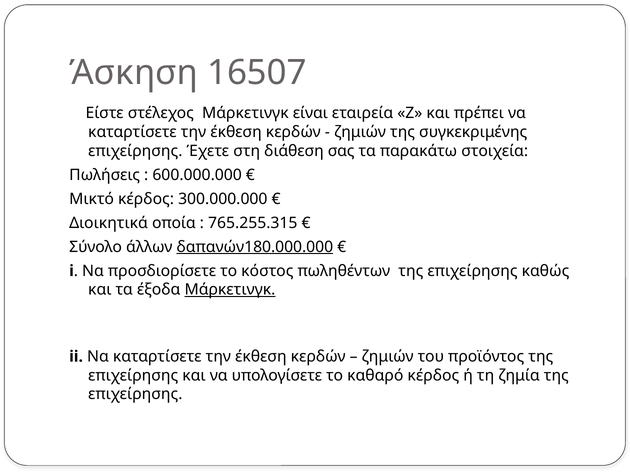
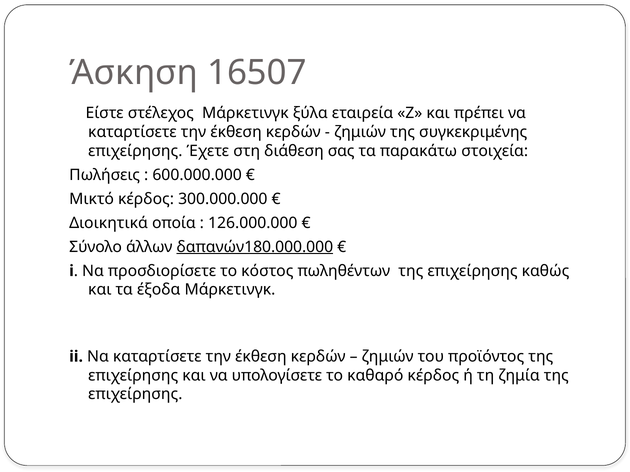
είναι: είναι -> ξύλα (310, 113)
765.255.315: 765.255.315 -> 126.000.000 (253, 223)
Μάρκετινγκ underline: present -> none (230, 290)
